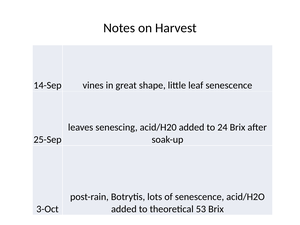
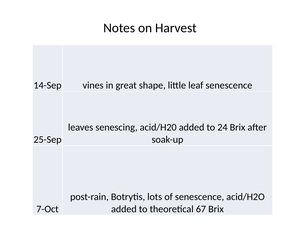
3-Oct: 3-Oct -> 7-Oct (48, 209)
53: 53 -> 67 (201, 209)
